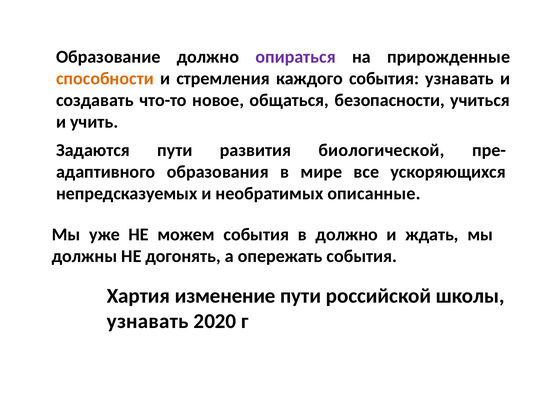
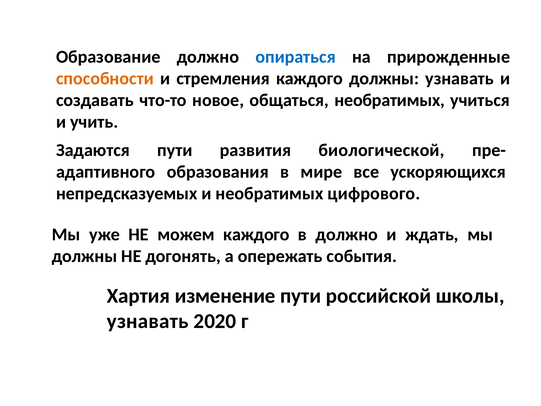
опираться colour: purple -> blue (296, 57)
каждого события: события -> должны (384, 79)
общаться безопасности: безопасности -> необратимых (390, 100)
описанные: описанные -> цифрового (374, 193)
можем события: события -> каждого (256, 235)
